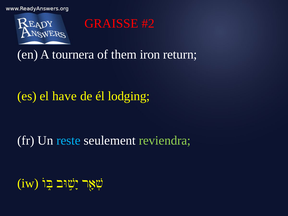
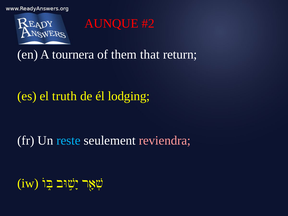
GRAISSE: GRAISSE -> AUNQUE (111, 23)
iron: iron -> that (150, 54)
have: have -> truth (65, 96)
reviendra colour: light green -> pink (165, 141)
